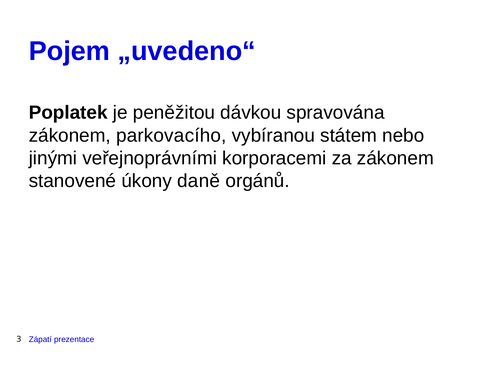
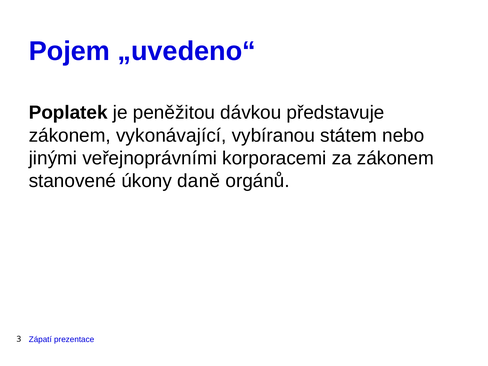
spravována: spravována -> představuje (336, 113)
parkovacího: parkovacího -> vykonávající (171, 135)
